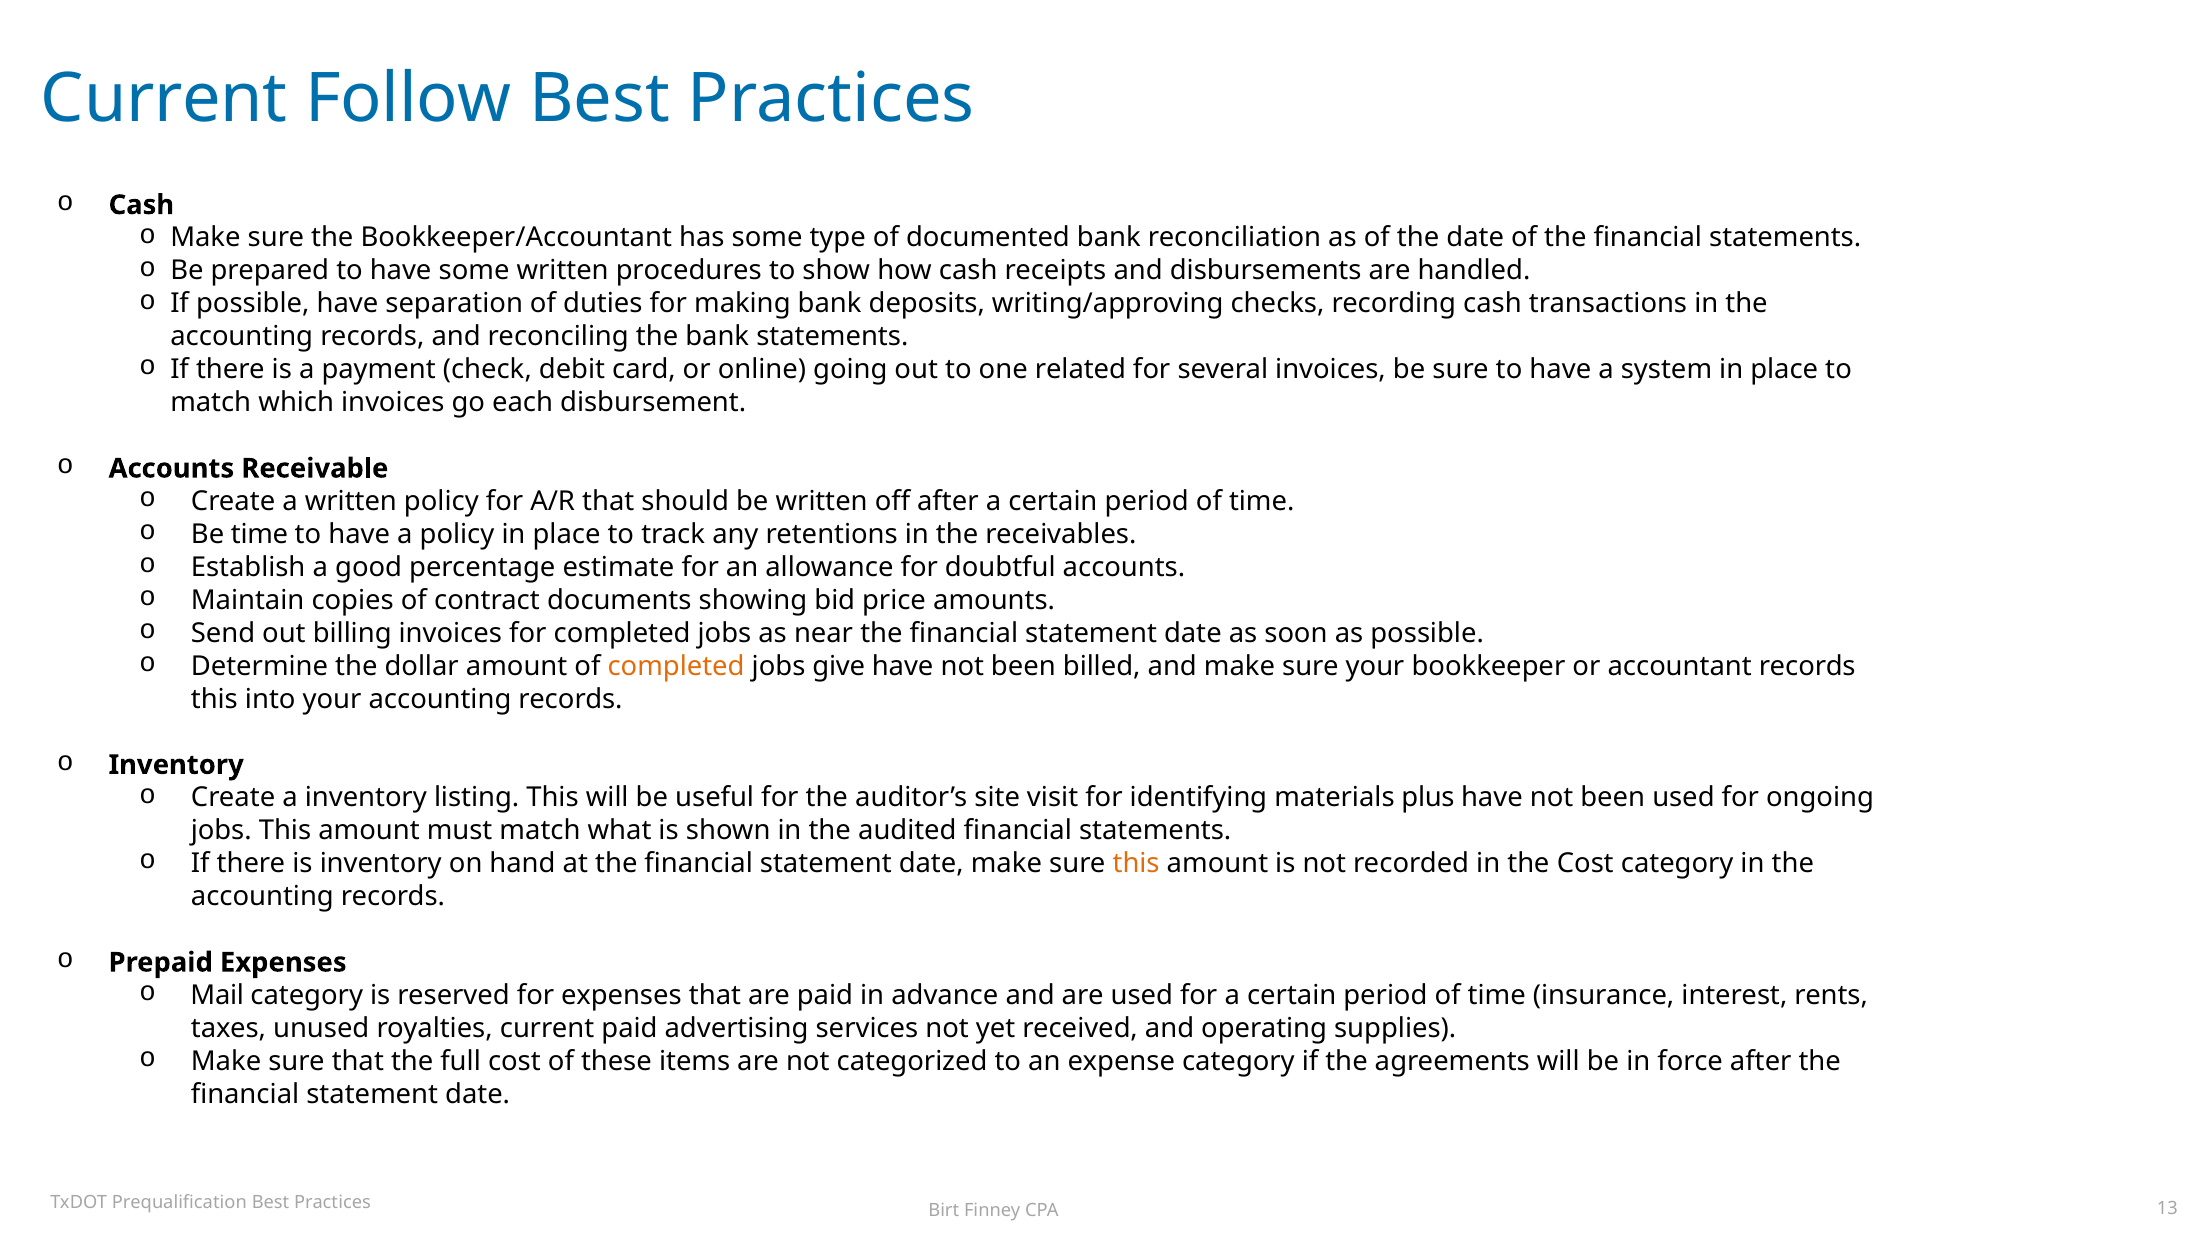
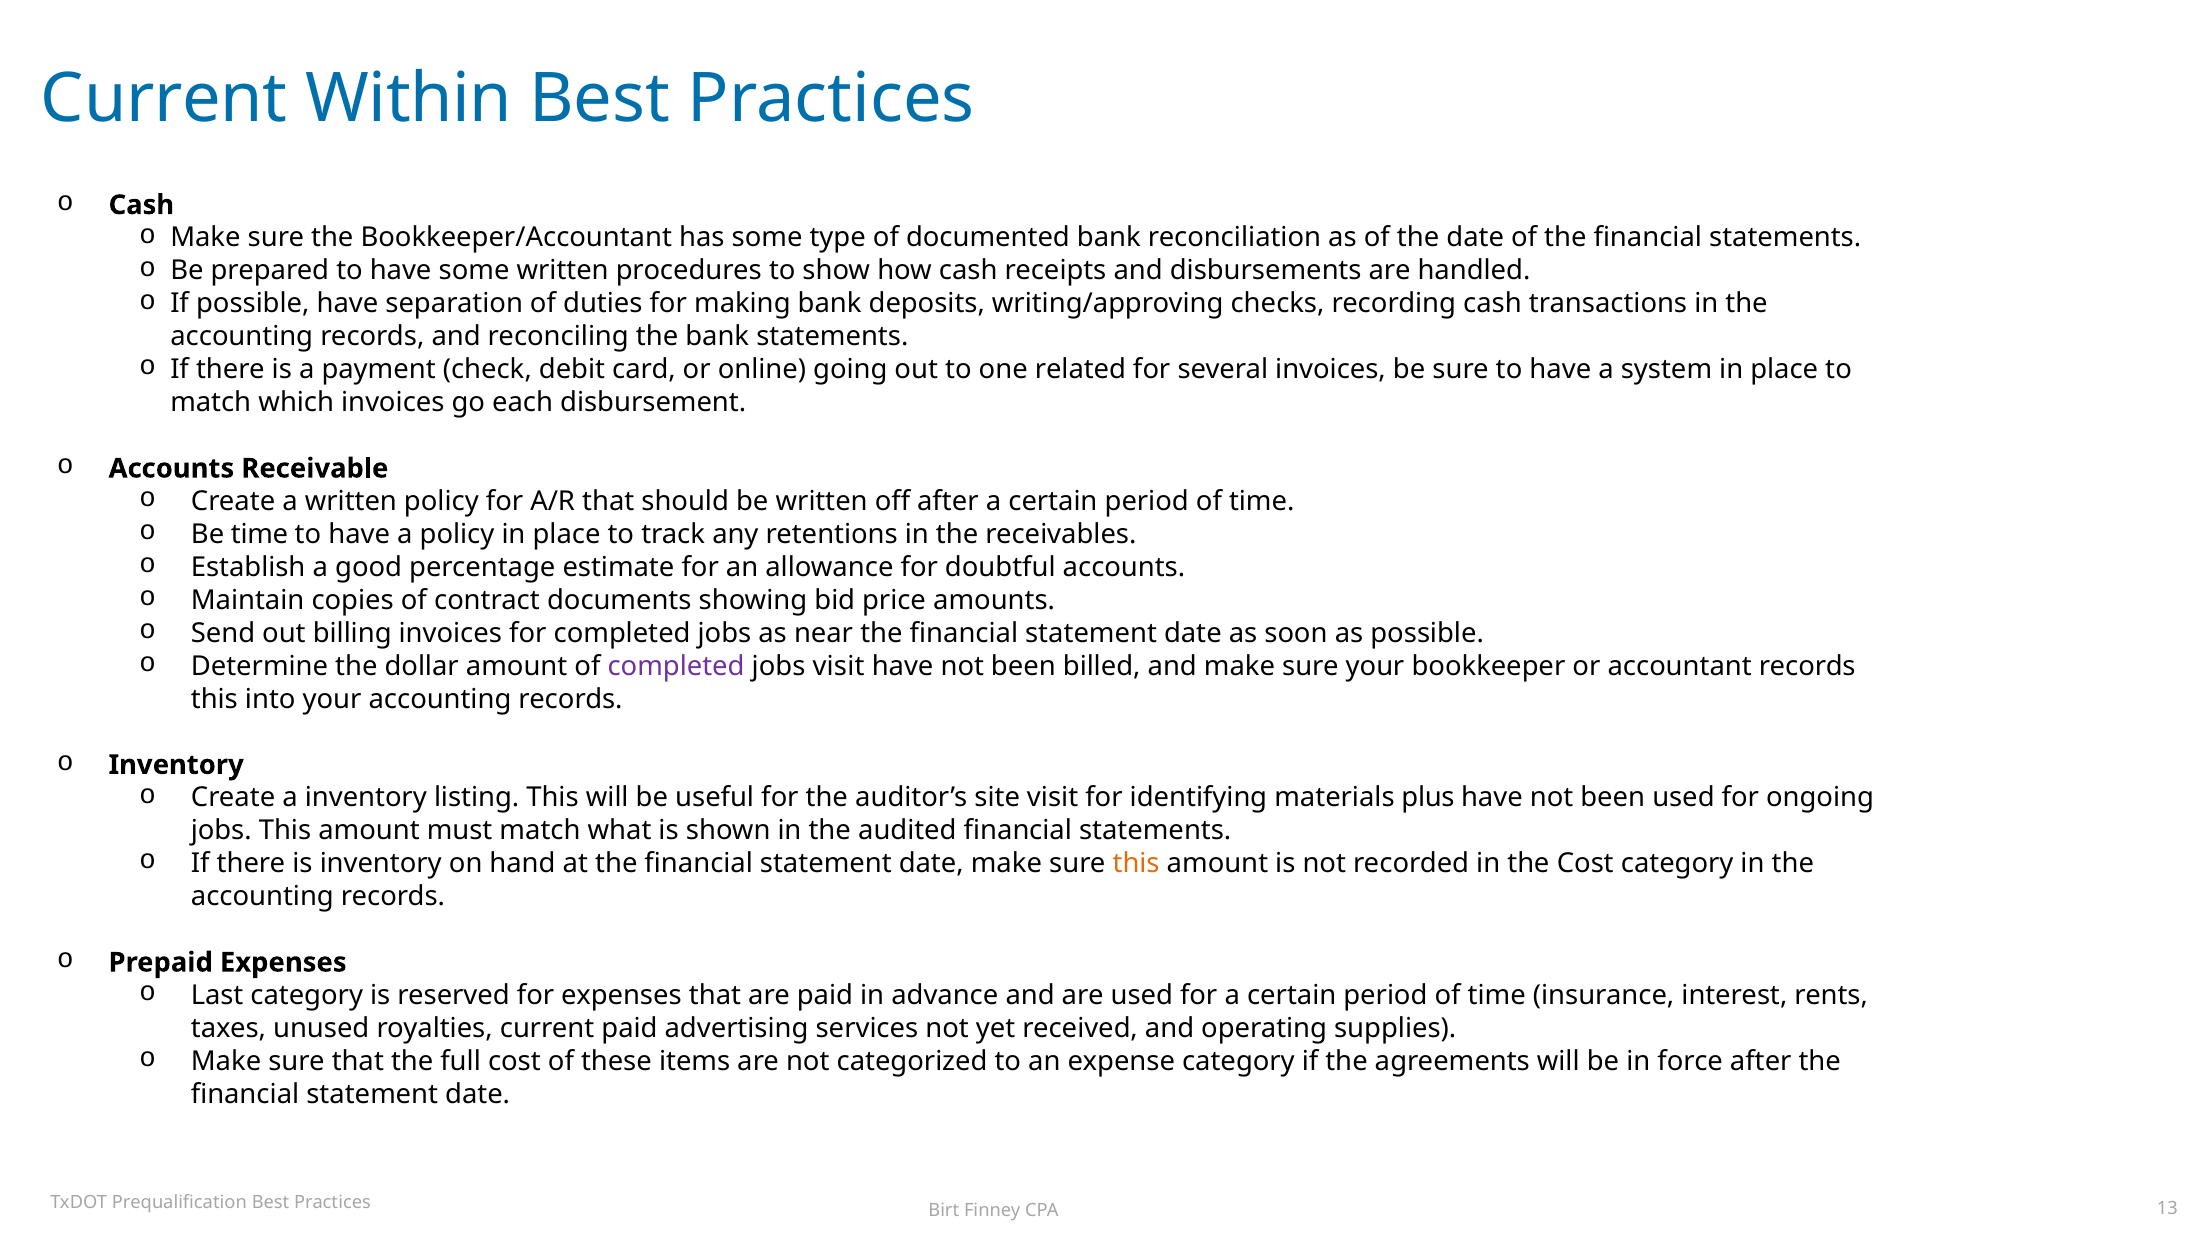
Follow: Follow -> Within (409, 99)
completed colour: orange -> purple (676, 666)
jobs give: give -> visit (838, 666)
Mail: Mail -> Last (217, 996)
